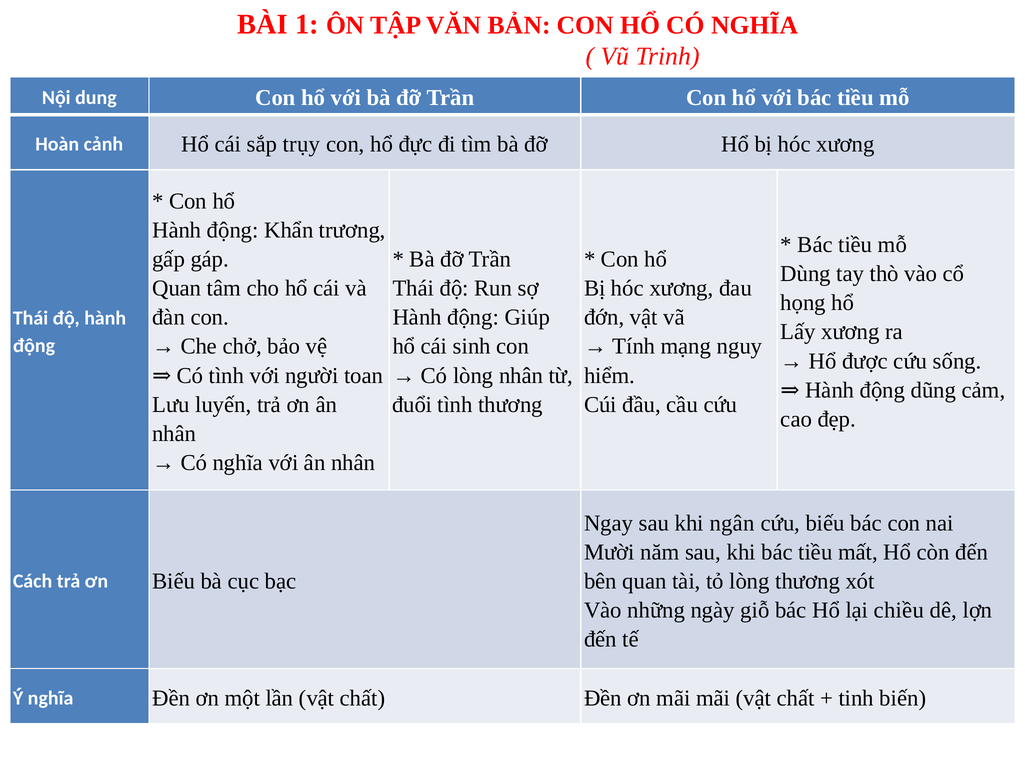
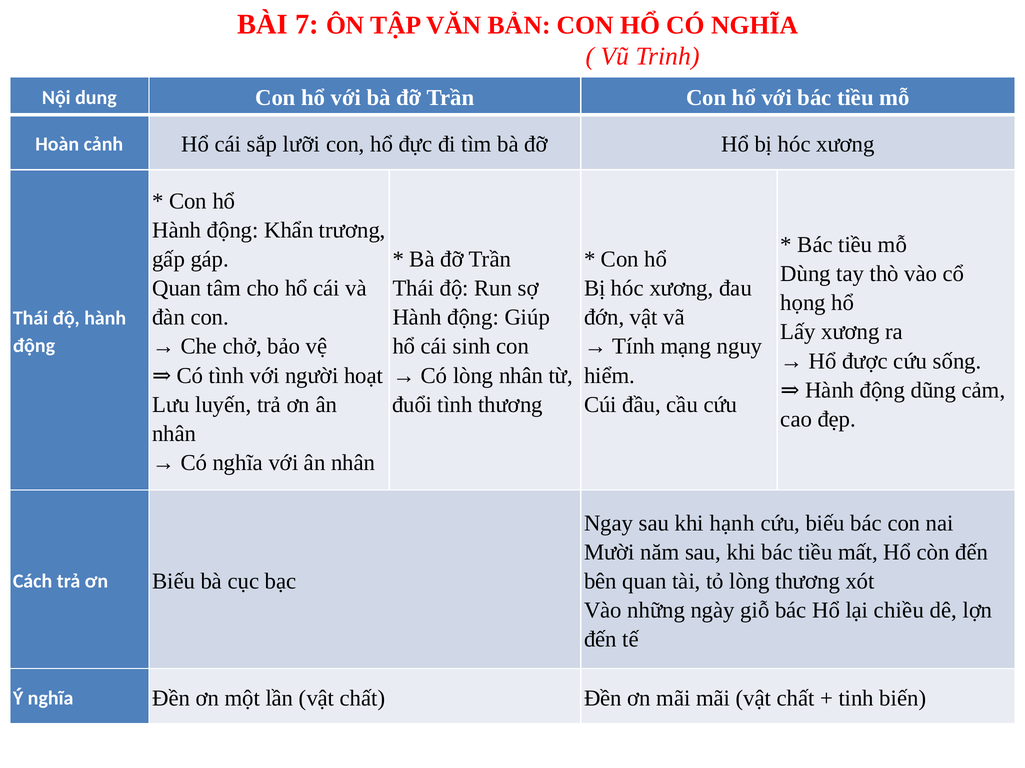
1: 1 -> 7 (307, 24)
trụy: trụy -> lưỡi (302, 144)
toan: toan -> hoạt (364, 376)
ngân: ngân -> hạnh (732, 524)
